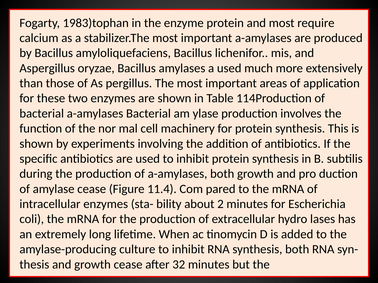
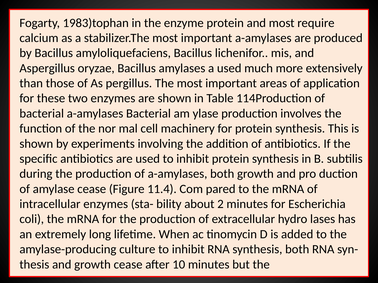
32: 32 -> 10 (179, 265)
